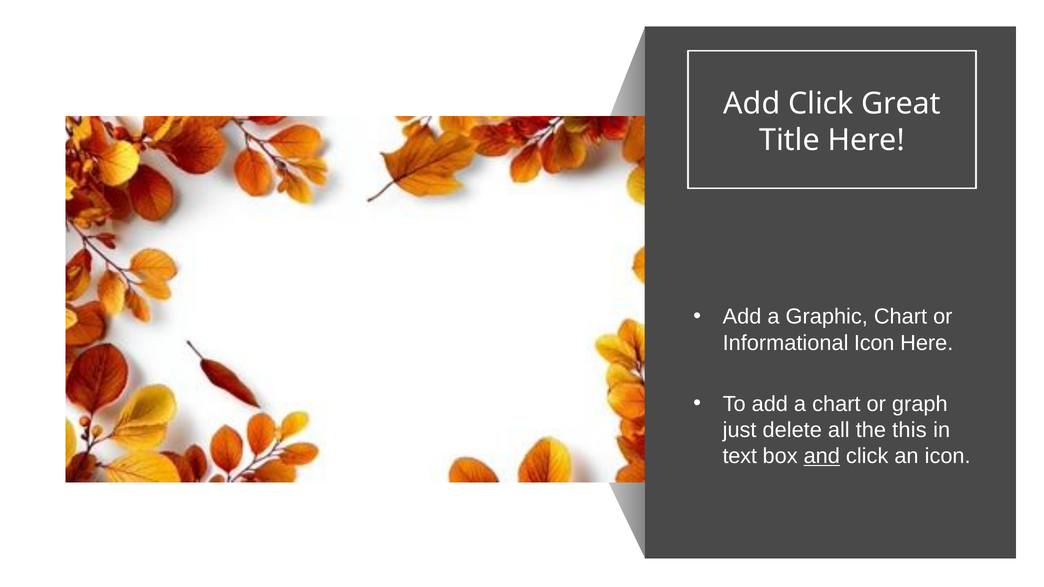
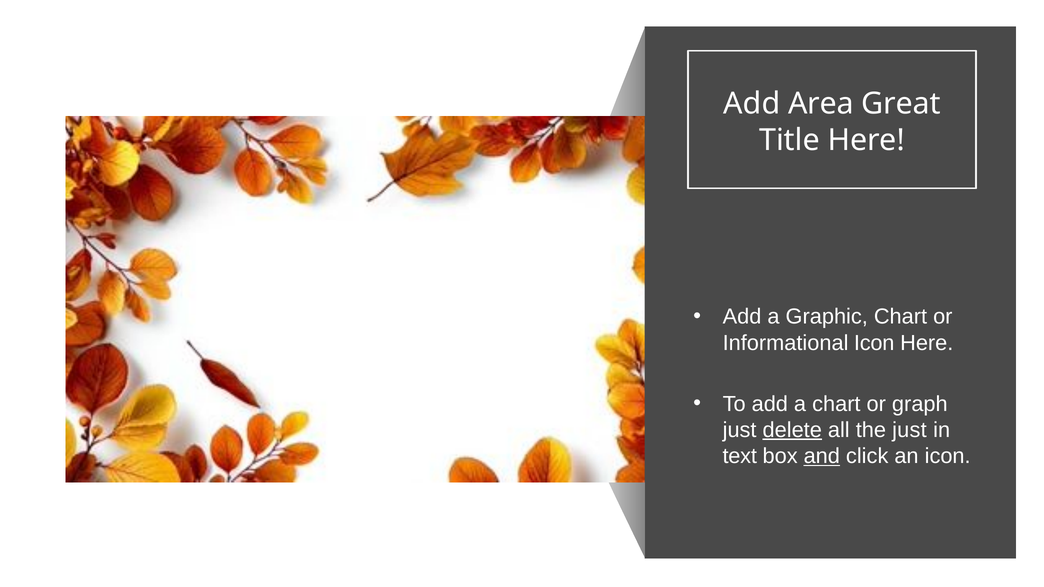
Add Click: Click -> Area (821, 104)
delete underline: none -> present (792, 430)
the this: this -> just (909, 430)
